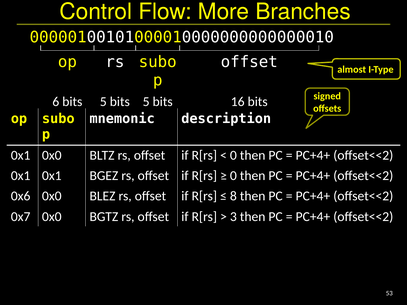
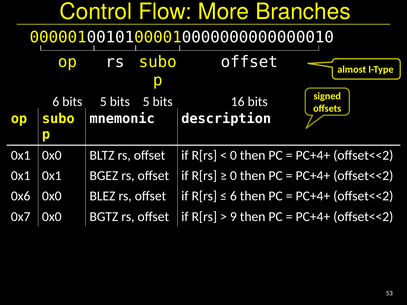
8: 8 -> 6 (233, 196)
3: 3 -> 9 (233, 217)
